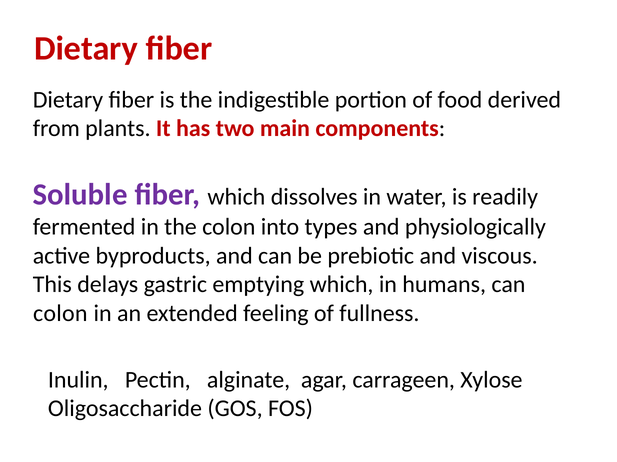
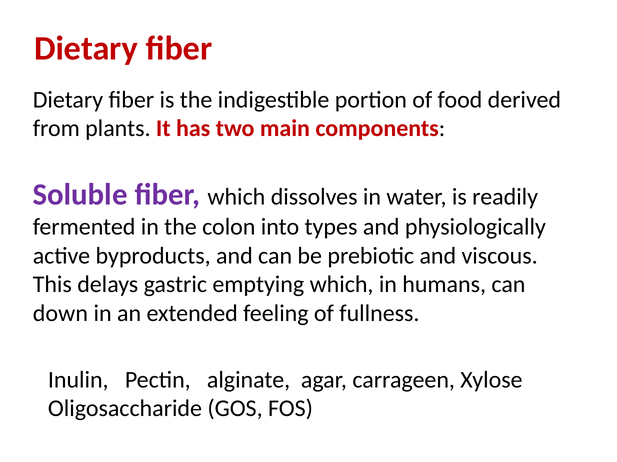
colon: colon -> down (60, 314)
